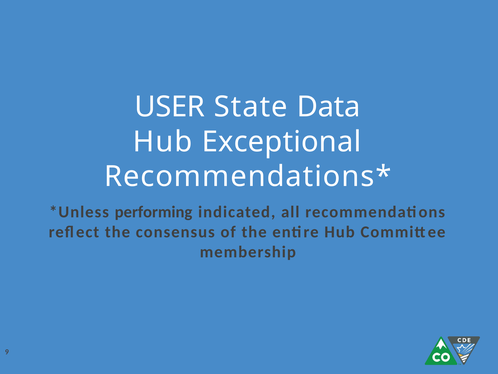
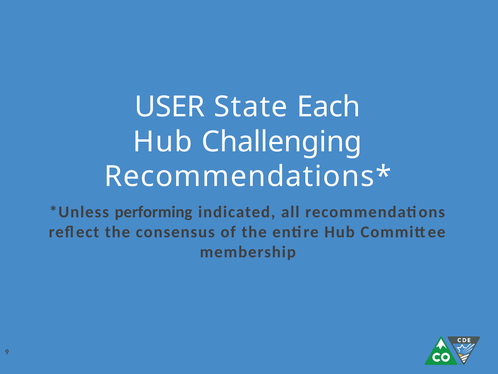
Data: Data -> Each (329, 107)
Exceptional: Exceptional -> Challenging (282, 142)
